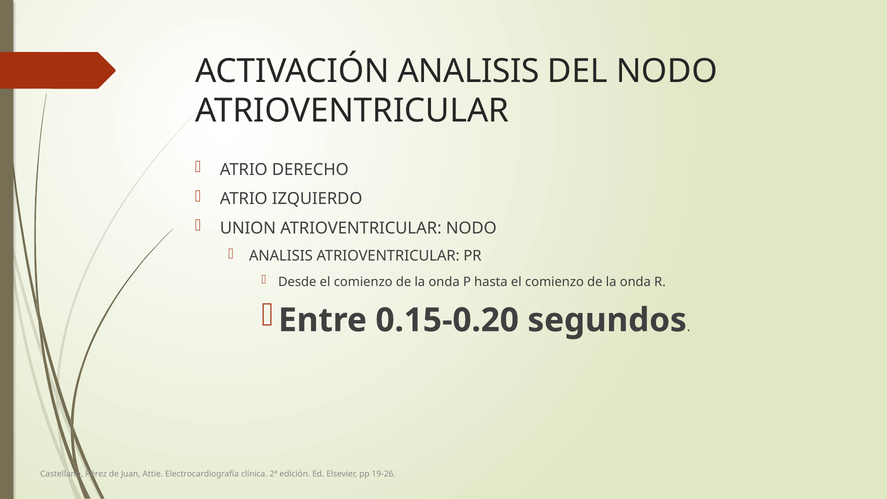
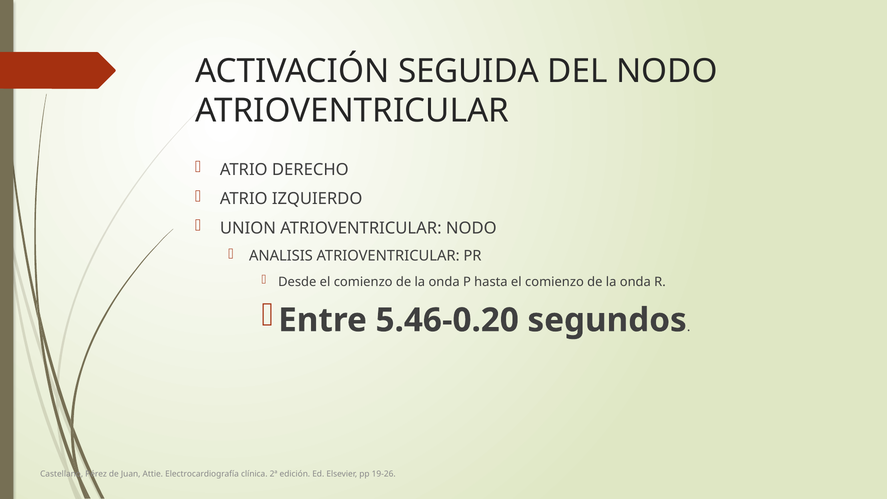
ACTIVACIÓN ANALISIS: ANALISIS -> SEGUIDA (468, 71)
0.15-0.20: 0.15-0.20 -> 5.46-0.20 (447, 320)
